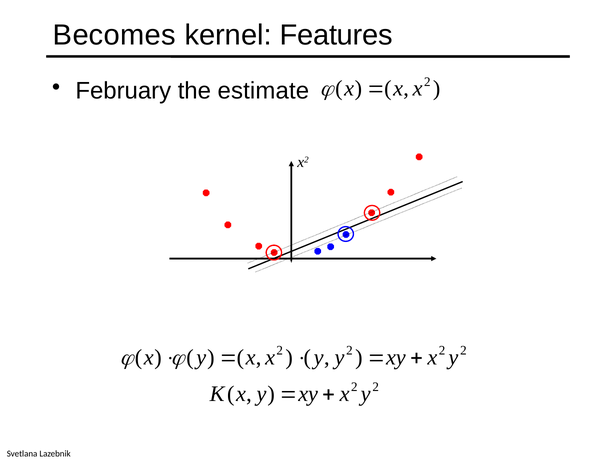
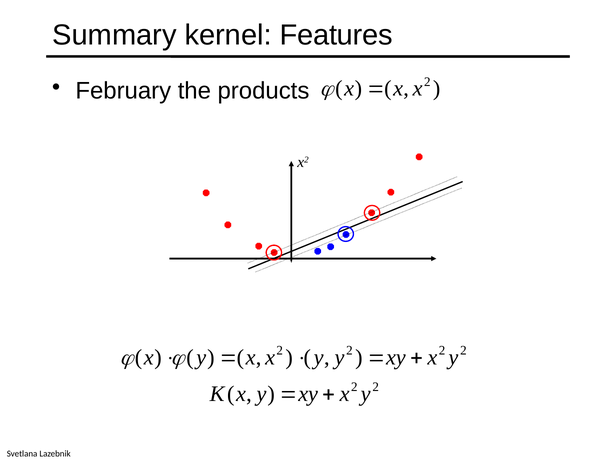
Becomes: Becomes -> Summary (114, 35)
estimate: estimate -> products (263, 91)
